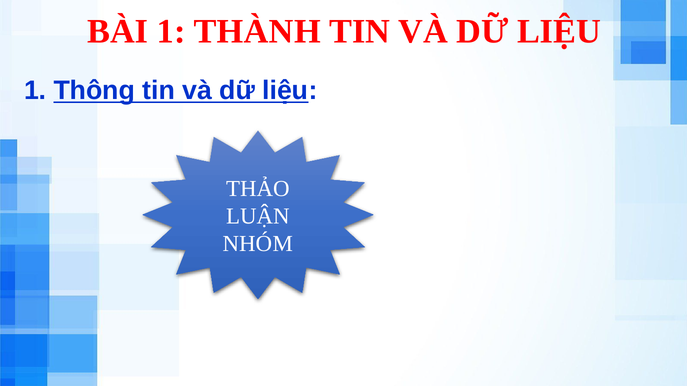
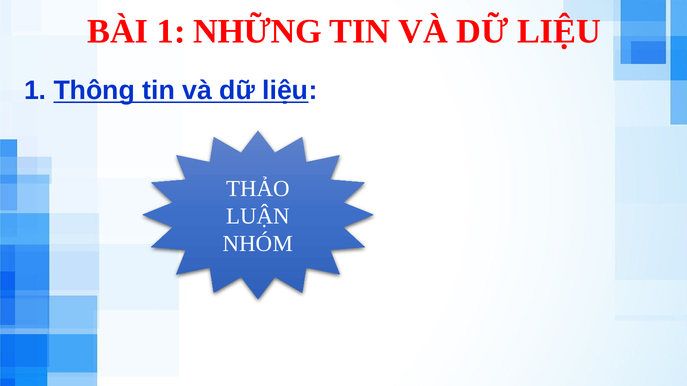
THÀNH: THÀNH -> NHỮNG (258, 31)
